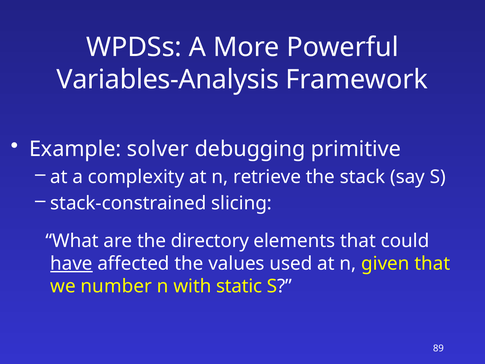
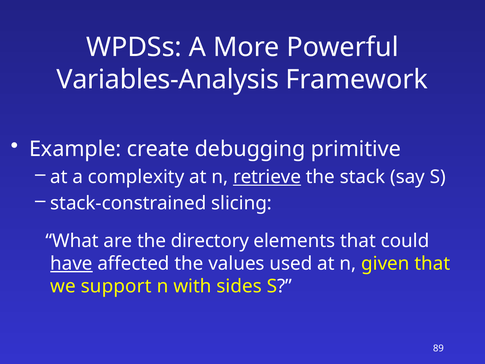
solver: solver -> create (158, 149)
retrieve underline: none -> present (267, 177)
number: number -> support (116, 286)
static: static -> sides (239, 286)
